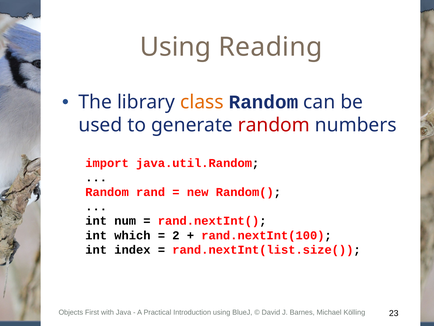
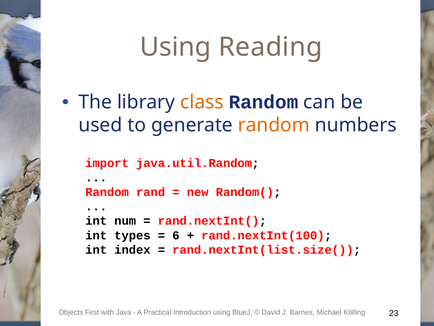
random colour: red -> orange (274, 125)
which: which -> types (132, 235)
2: 2 -> 6 (176, 235)
